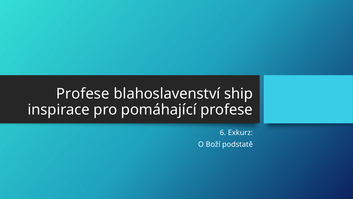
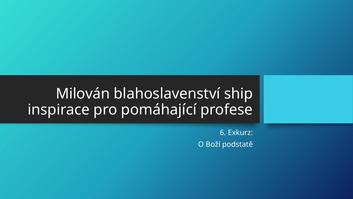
Profese: Profese -> Milován (83, 94)
